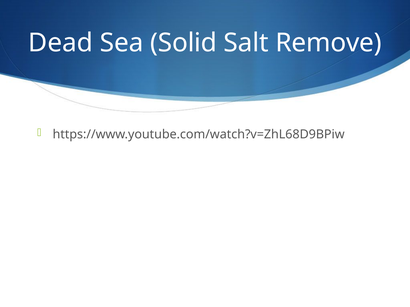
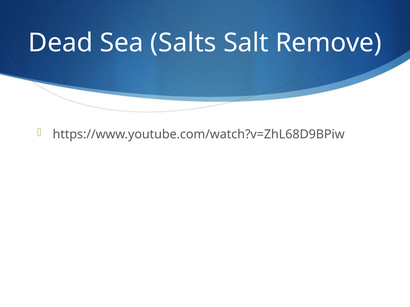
Solid: Solid -> Salts (183, 43)
